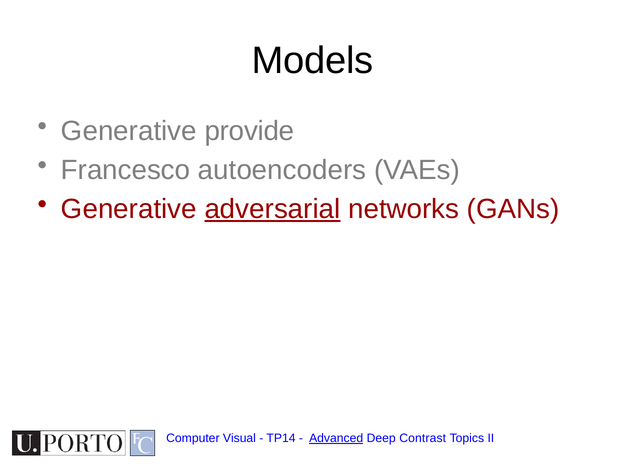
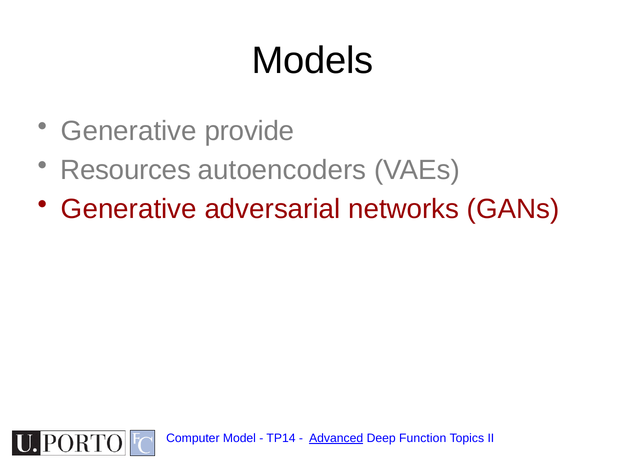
Francesco: Francesco -> Resources (126, 170)
adversarial underline: present -> none (272, 209)
Visual: Visual -> Model (239, 438)
Contrast: Contrast -> Function (423, 438)
